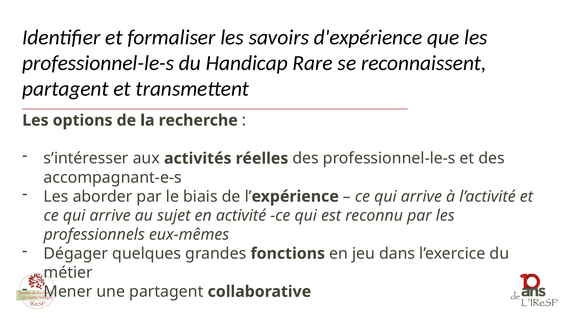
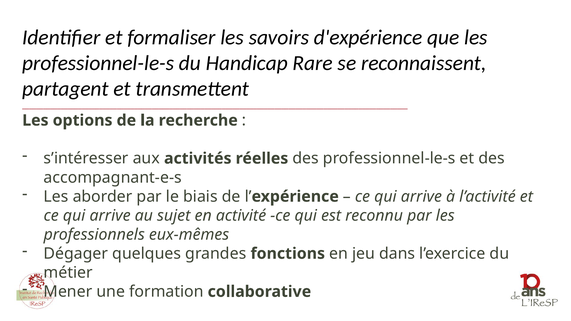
une partagent: partagent -> formation (166, 292)
